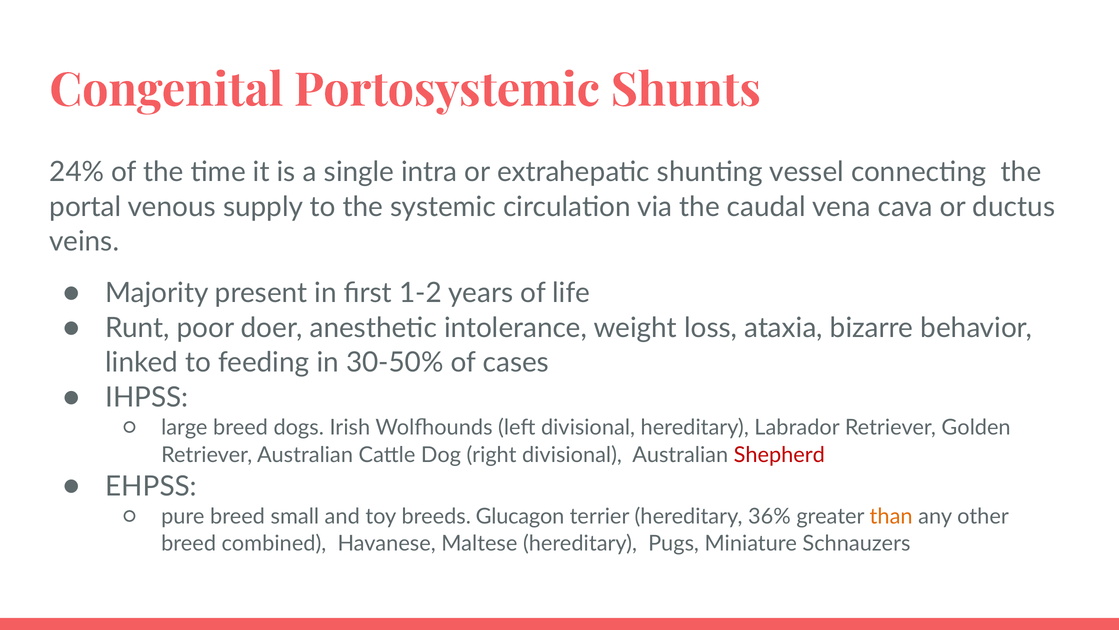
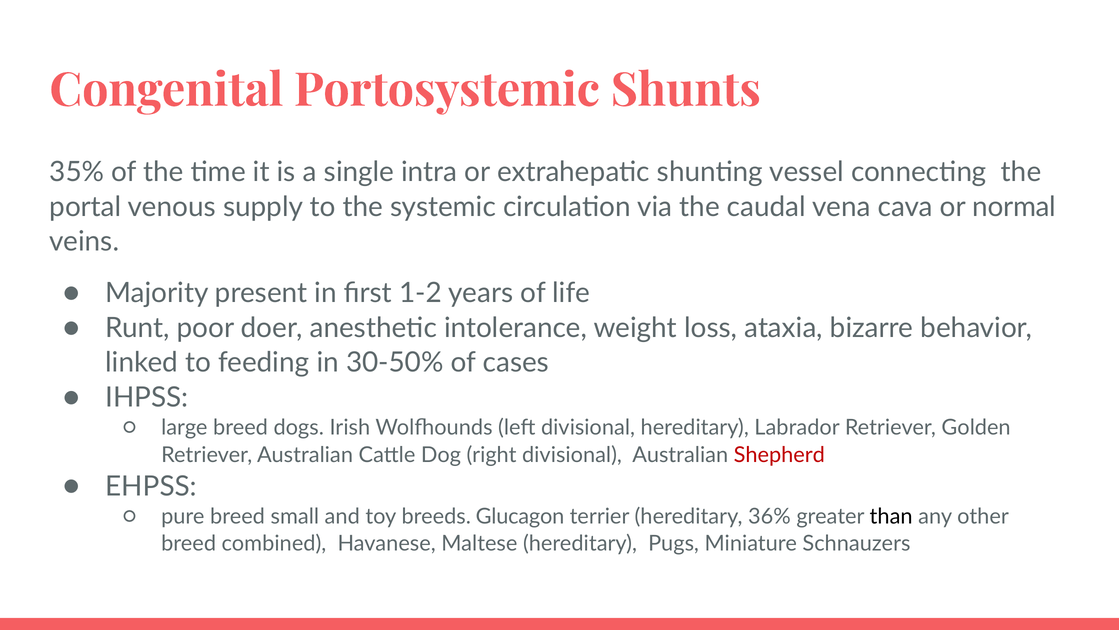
24%: 24% -> 35% (77, 172)
ductus: ductus -> normal (1014, 207)
than colour: orange -> black (891, 516)
